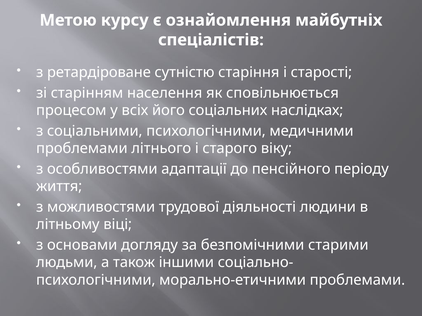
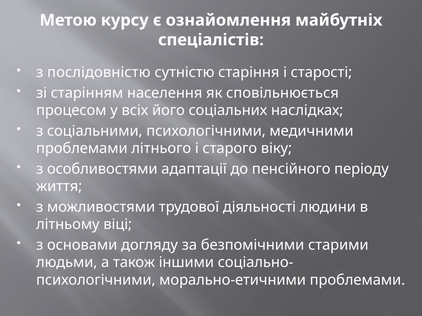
ретардіроване: ретардіроване -> послідовністю (99, 73)
